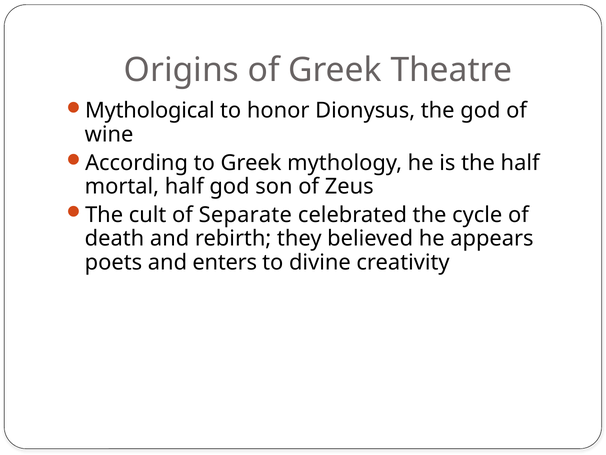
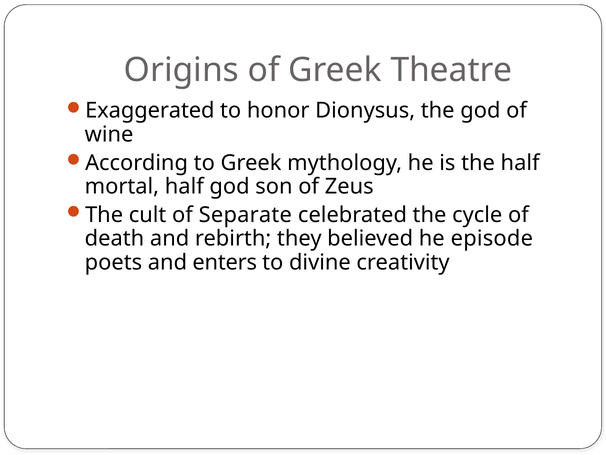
Mythological: Mythological -> Exaggerated (150, 111)
appears: appears -> episode (492, 238)
